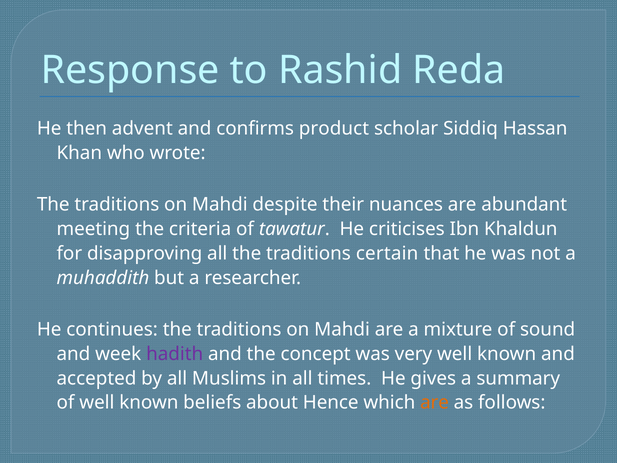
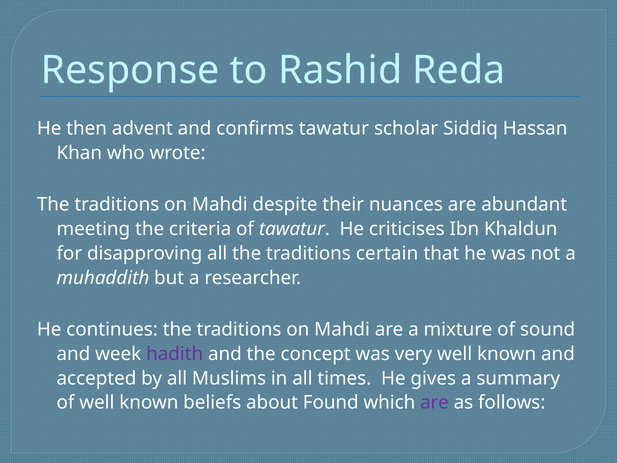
confirms product: product -> tawatur (334, 129)
Hence: Hence -> Found (331, 403)
are colour: orange -> purple (435, 403)
